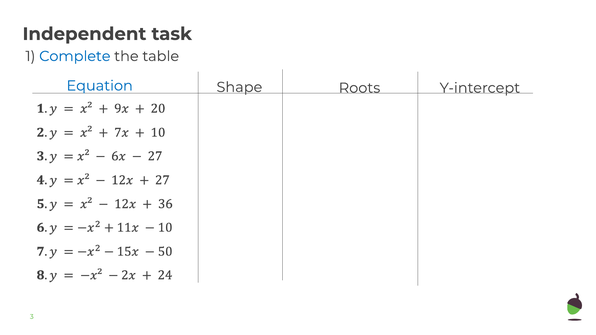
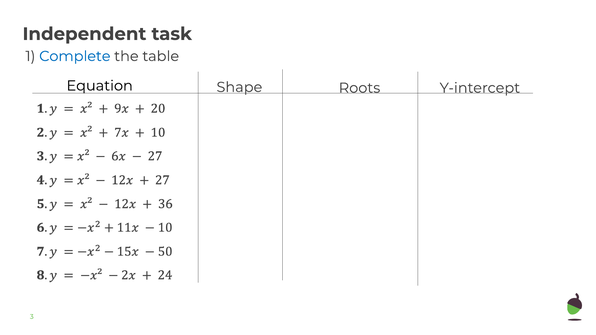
Equation colour: blue -> black (100, 86)
